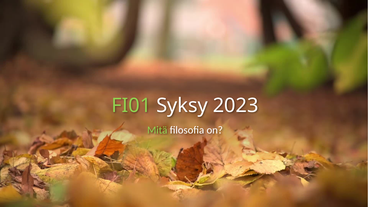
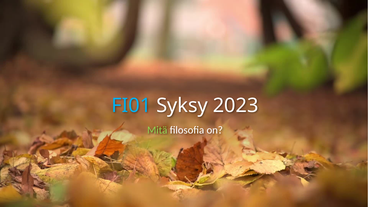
FI01 colour: light green -> light blue (131, 105)
